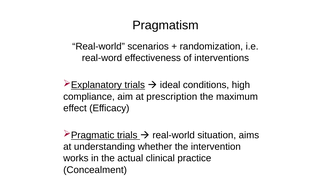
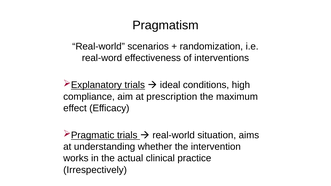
Concealment: Concealment -> Irrespectively (95, 170)
